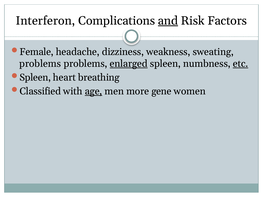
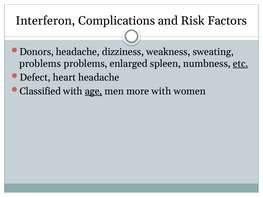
and underline: present -> none (168, 21)
Female: Female -> Donors (37, 52)
enlarged underline: present -> none (129, 64)
Spleen: Spleen -> Defect (35, 77)
heart breathing: breathing -> headache (99, 77)
more gene: gene -> with (161, 91)
